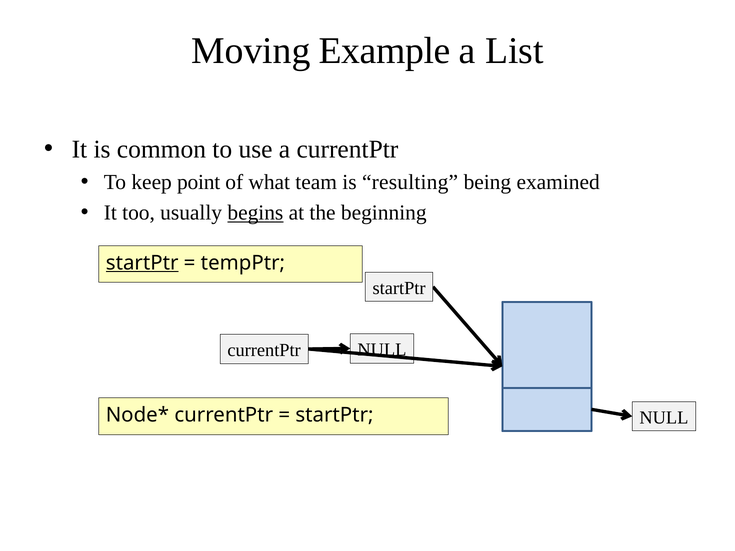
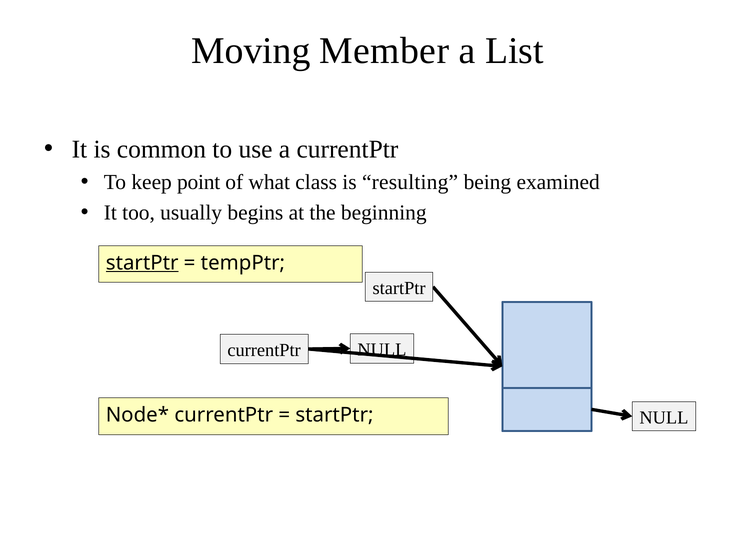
Example: Example -> Member (384, 51)
team: team -> class (316, 182)
begins underline: present -> none (255, 213)
